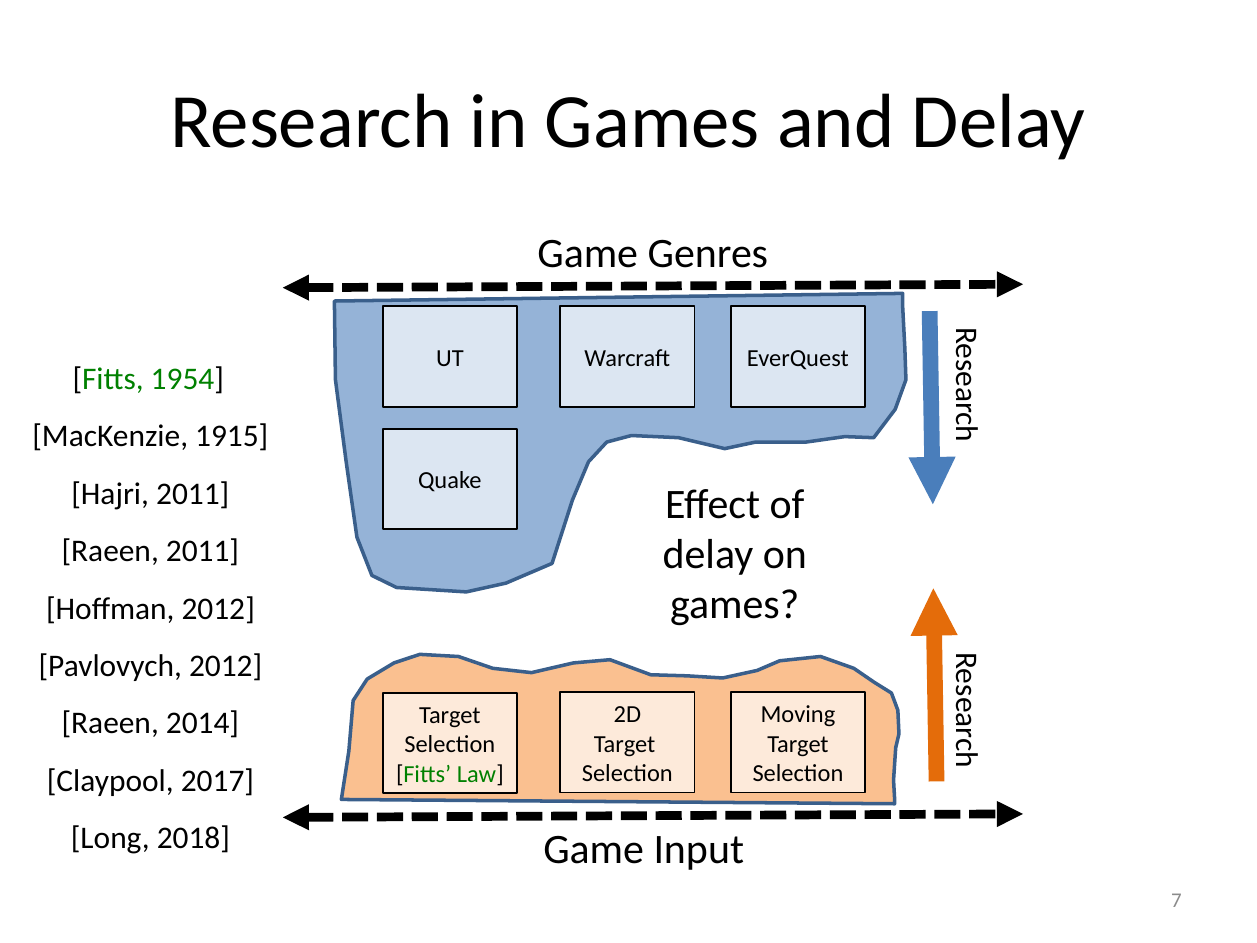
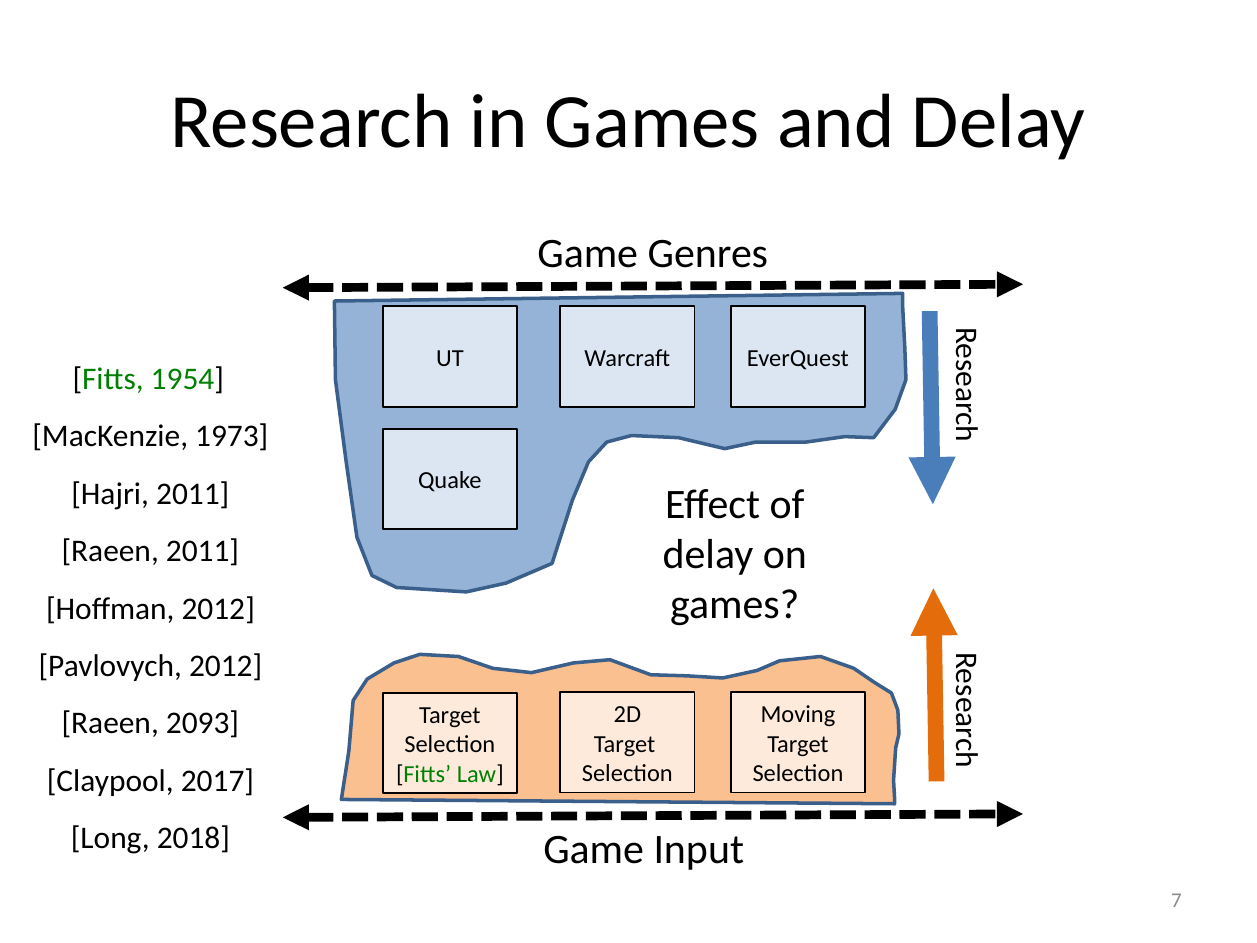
1915: 1915 -> 1973 (232, 436)
2014: 2014 -> 2093 (202, 723)
